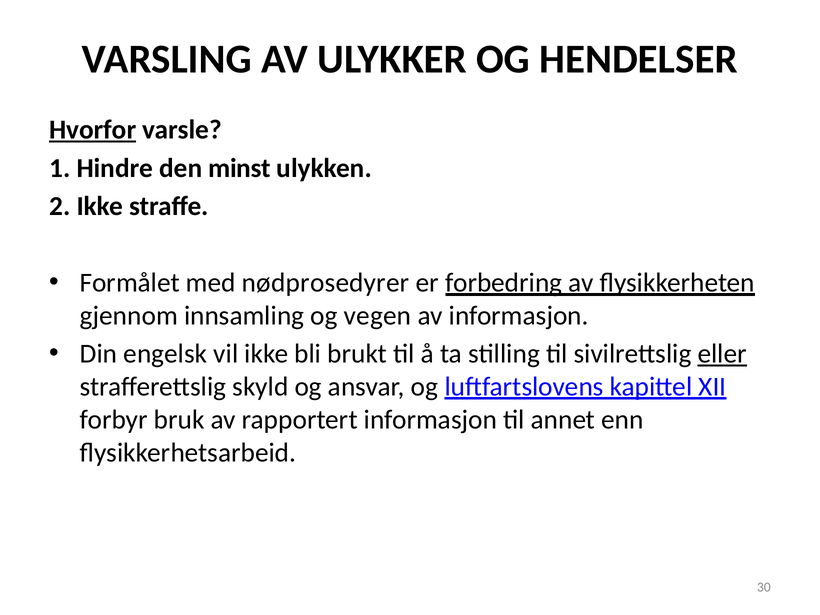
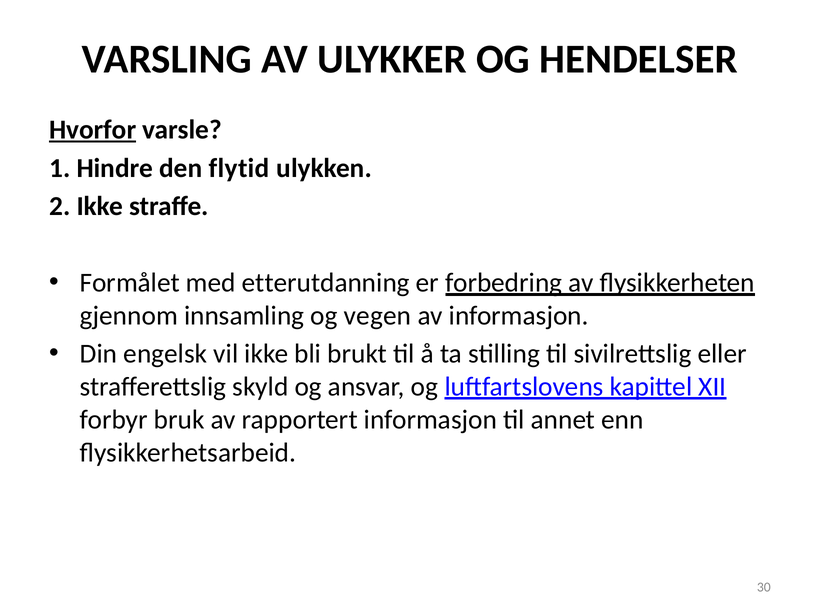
minst: minst -> flytid (239, 168)
nødprosedyrer: nødprosedyrer -> etterutdanning (326, 283)
eller underline: present -> none (722, 354)
